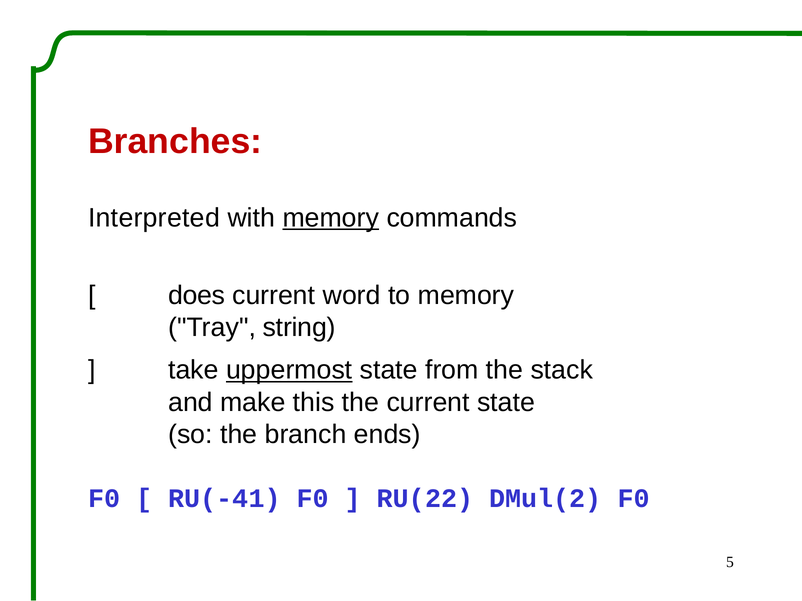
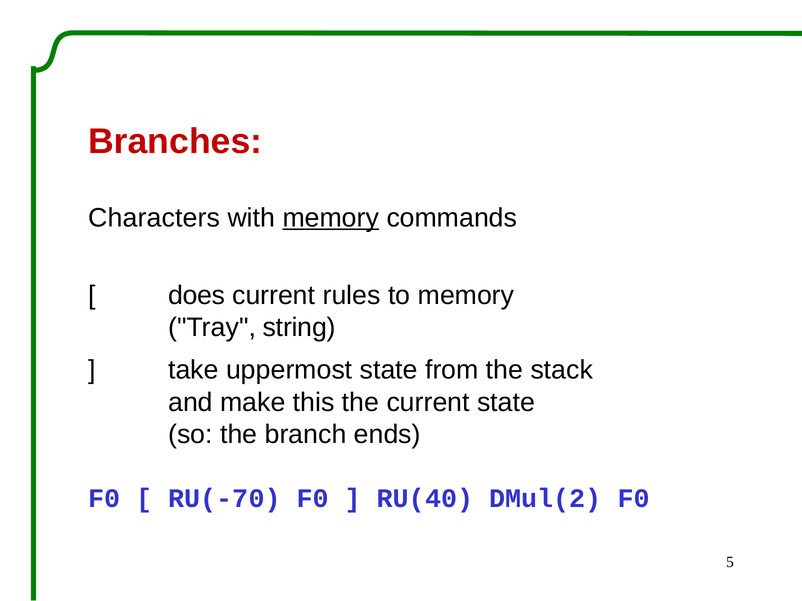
Interpreted: Interpreted -> Characters (154, 218)
word: word -> rules (352, 296)
uppermost underline: present -> none (289, 370)
RU(-41: RU(-41 -> RU(-70 (224, 499)
RU(22: RU(22 -> RU(40 (425, 499)
